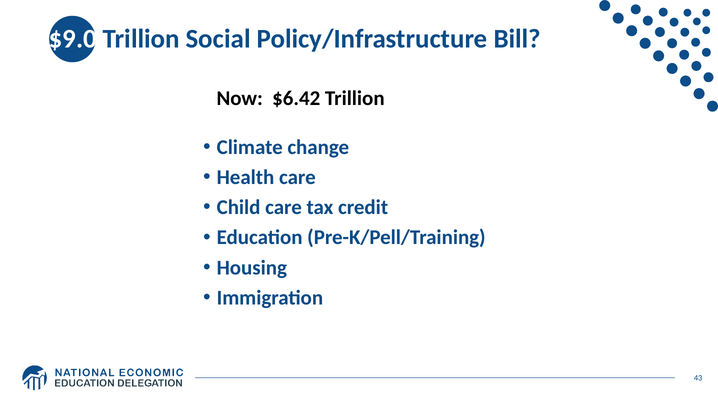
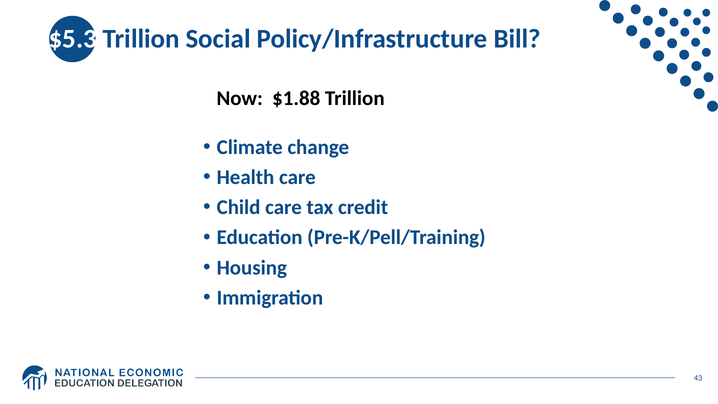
$9.0: $9.0 -> $5.3 (73, 39)
$6.42: $6.42 -> $1.88 (296, 98)
